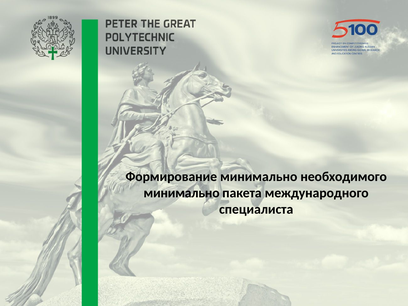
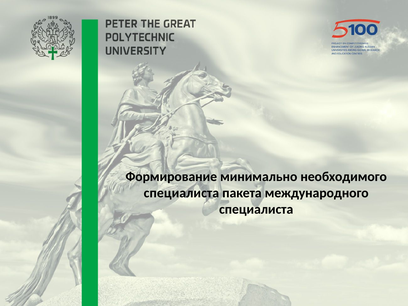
минимально: минимально -> специалиста (181, 193)
